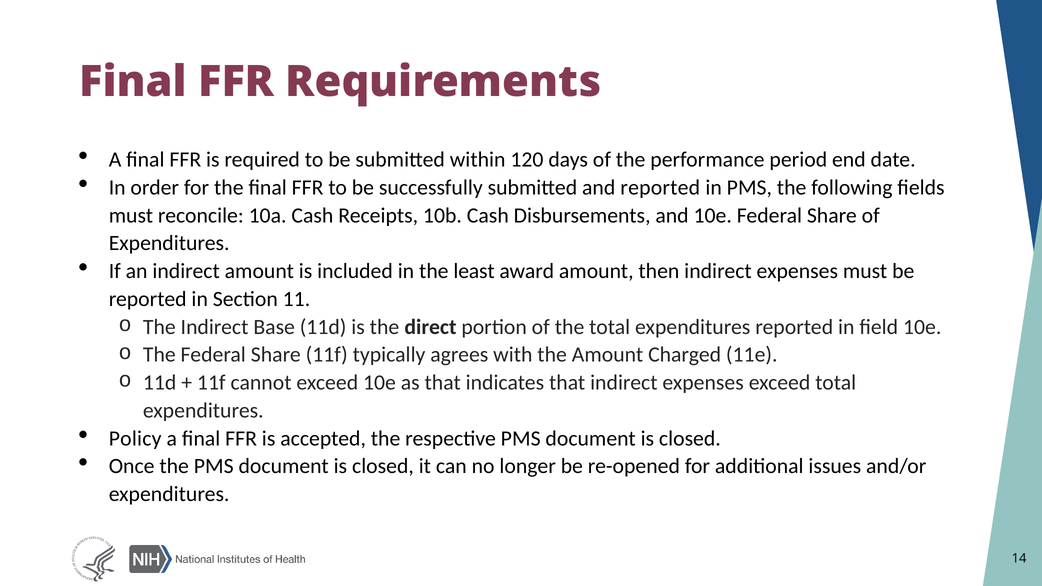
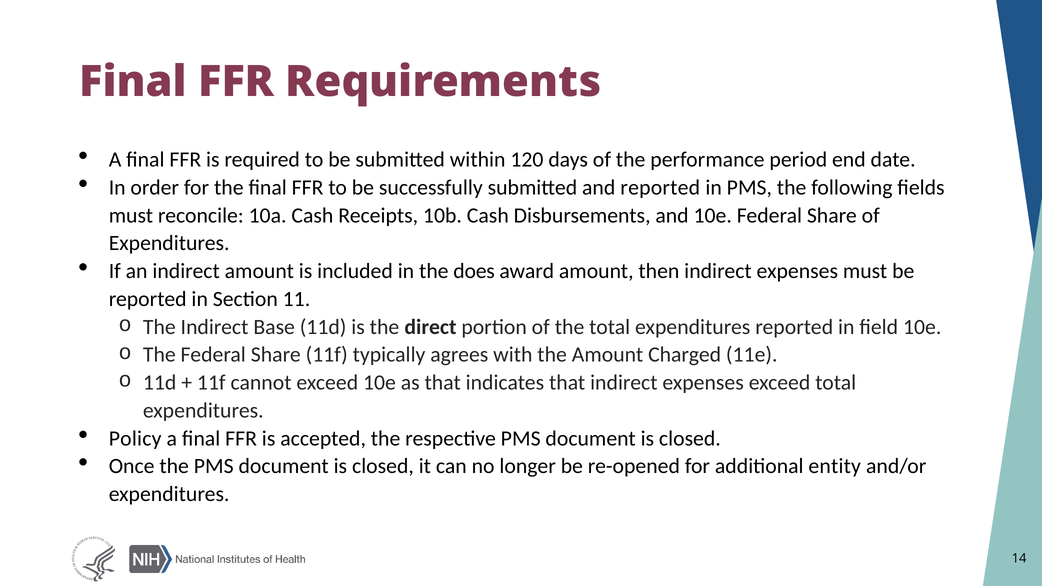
least: least -> does (474, 271)
issues: issues -> entity (835, 466)
